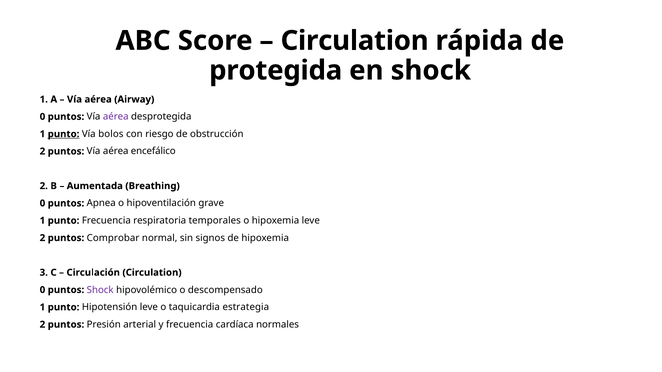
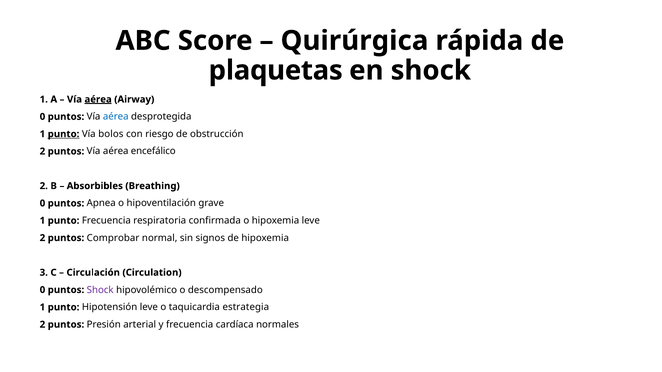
Circulation: Circulation -> Quirúrgica (354, 41)
protegida: protegida -> plaquetas (276, 70)
aérea underline: none -> present (98, 99)
aérea colour: purple -> blue (116, 117)
Aumentada: Aumentada -> Absorbibles (95, 186)
temporales: temporales -> confirmada (215, 221)
